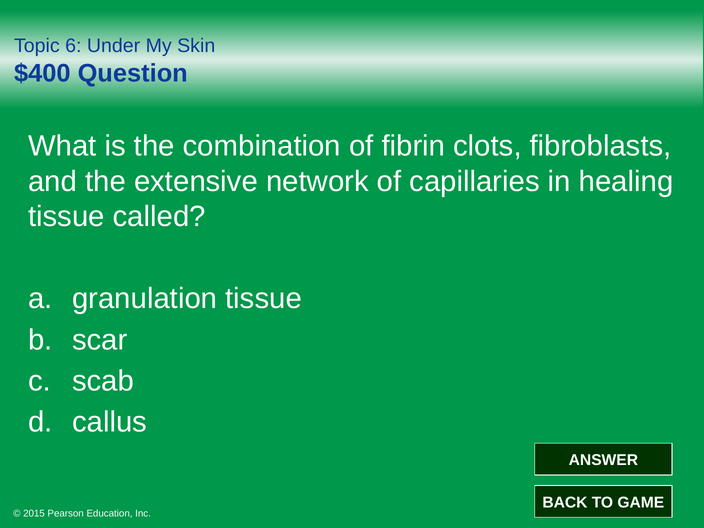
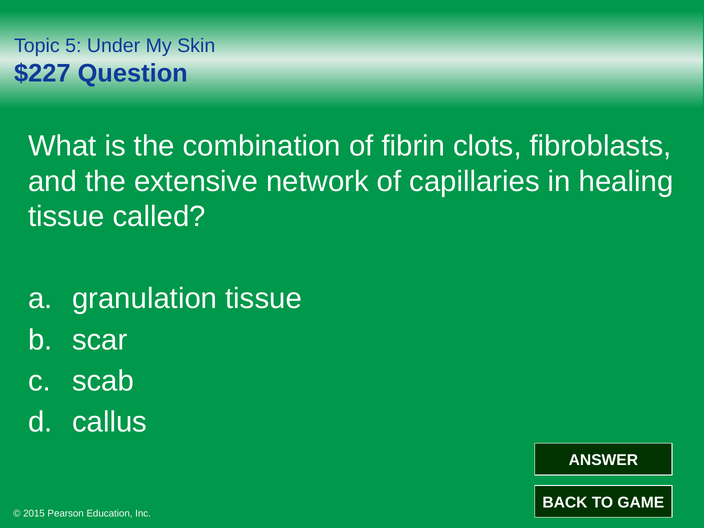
6: 6 -> 5 (73, 46)
$400: $400 -> $227 (42, 73)
